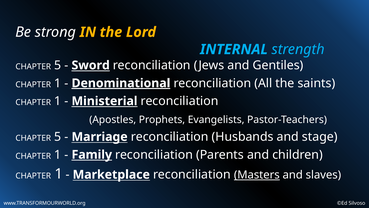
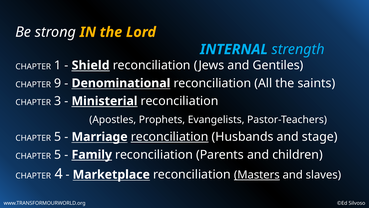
5: 5 -> 1 (58, 65)
Sword: Sword -> Shield (91, 65)
1: 1 -> 9 (58, 83)
Denominational underline: present -> none (121, 83)
1: 1 -> 3 (58, 101)
reconciliation underline: none -> present (170, 137)
1: 1 -> 5 (58, 154)
1: 1 -> 4 (59, 174)
